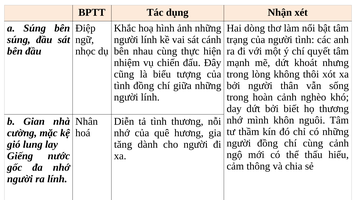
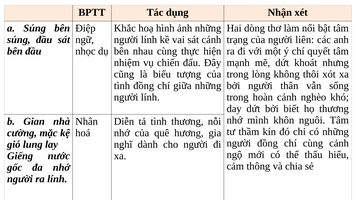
người tình: tình -> liên (305, 40)
tăng: tăng -> nghĩ (123, 145)
